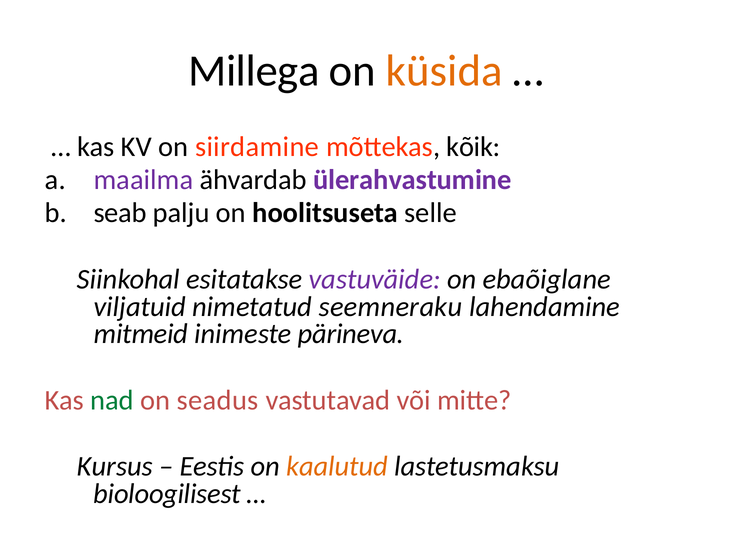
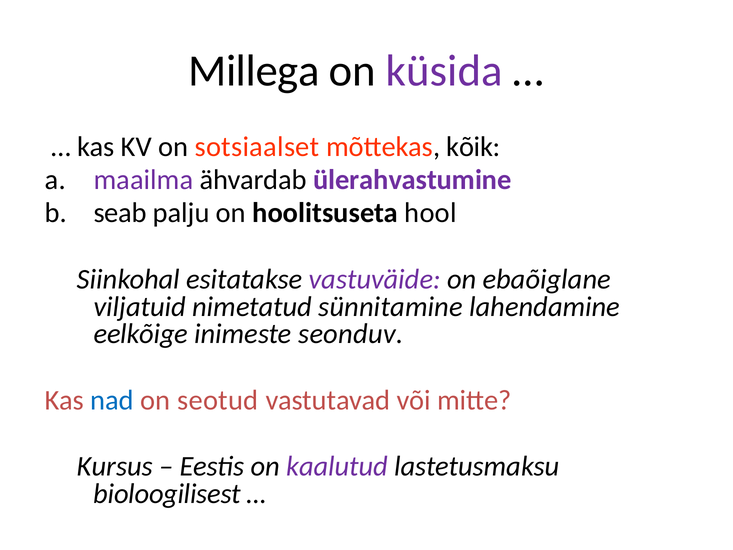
küsida colour: orange -> purple (444, 71)
siirdamine: siirdamine -> sotsiaalset (257, 147)
selle: selle -> hool (430, 213)
seemneraku: seemneraku -> sünnitamine (391, 306)
mitmeid: mitmeid -> eelkõige (141, 334)
pärineva: pärineva -> seonduv (351, 334)
nad colour: green -> blue (112, 400)
seadus: seadus -> seotud (218, 400)
kaalutud colour: orange -> purple (337, 466)
